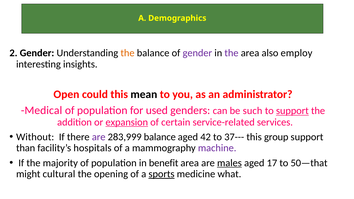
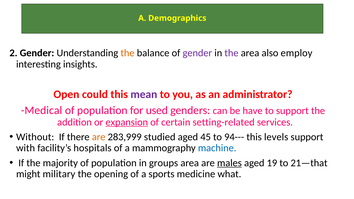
mean colour: black -> purple (144, 94)
such: such -> have (253, 111)
support underline: present -> none (292, 111)
service-related: service-related -> setting-related (224, 122)
are colour: purple -> orange (99, 137)
283,999 balance: balance -> studied (160, 137)
42: 42 -> 45 (206, 137)
37---: 37--- -> 94--- (234, 137)
group: group -> levels (276, 137)
than: than -> with (26, 148)
machine colour: purple -> blue (217, 148)
benefit: benefit -> groups (164, 163)
17: 17 -> 19 (272, 163)
50—that: 50—that -> 21—that (309, 163)
cultural: cultural -> military (59, 174)
sports underline: present -> none (162, 174)
